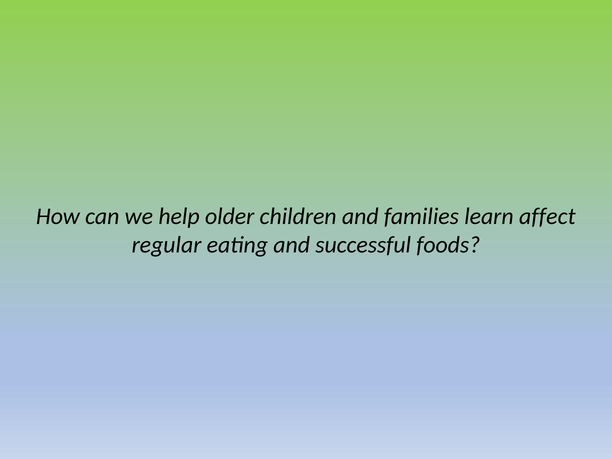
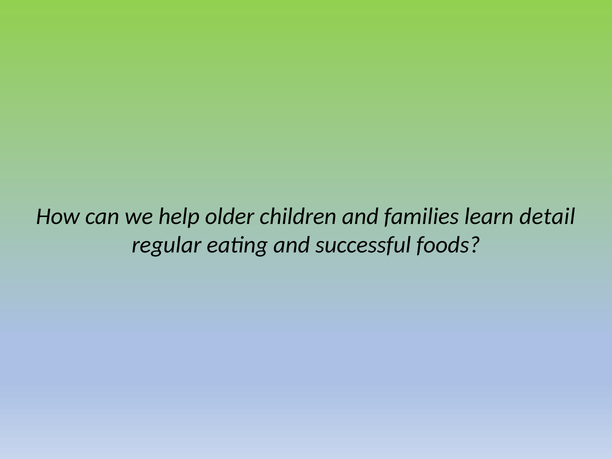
affect: affect -> detail (547, 217)
